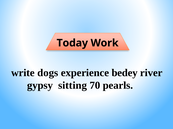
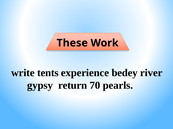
Today: Today -> These (72, 43)
dogs: dogs -> tents (48, 73)
sitting: sitting -> return (73, 86)
